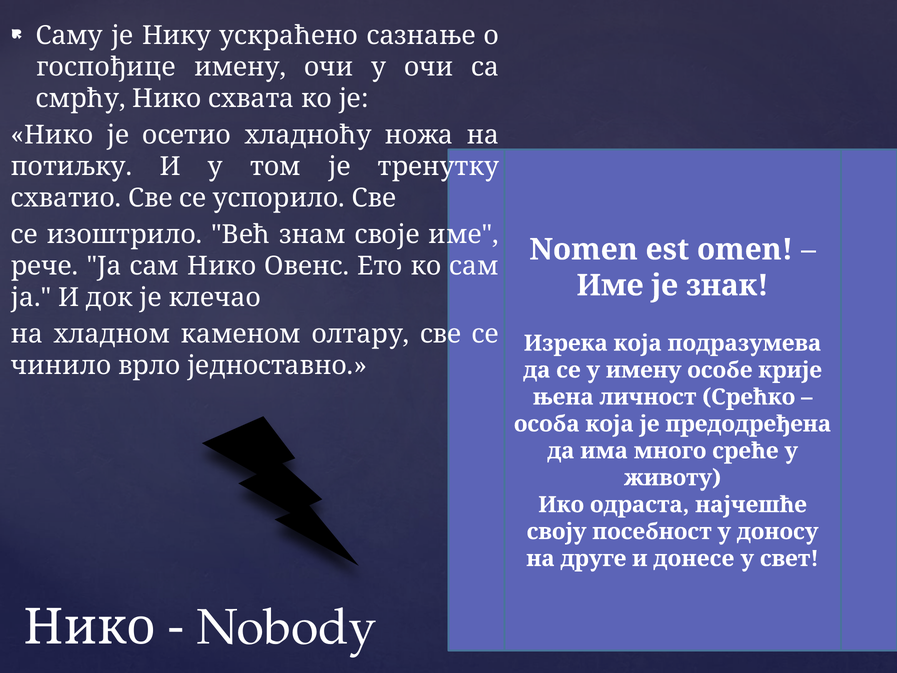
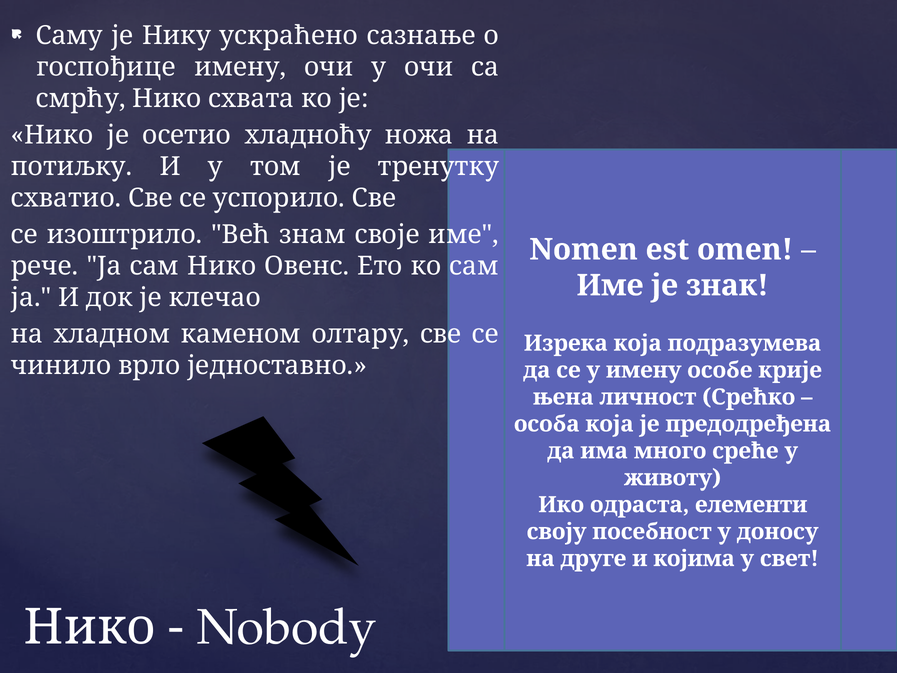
најчешће: најчешће -> елементи (751, 505)
донесе: донесе -> којима (694, 558)
